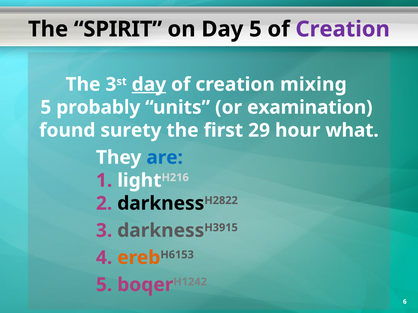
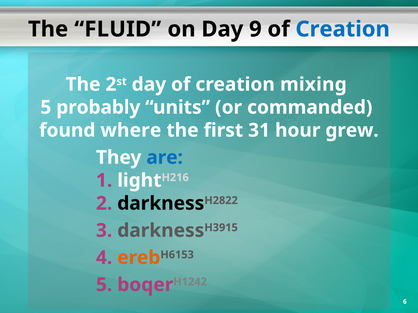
SPIRIT: SPIRIT -> FLUID (118, 29)
Day 5: 5 -> 9 (255, 29)
Creation colour: purple -> blue (343, 29)
The 3: 3 -> 2 (111, 85)
day underline: present -> none (149, 85)
examination: examination -> commanded (310, 108)
surety: surety -> where (131, 131)
29: 29 -> 31 (259, 131)
what: what -> grew (352, 131)
